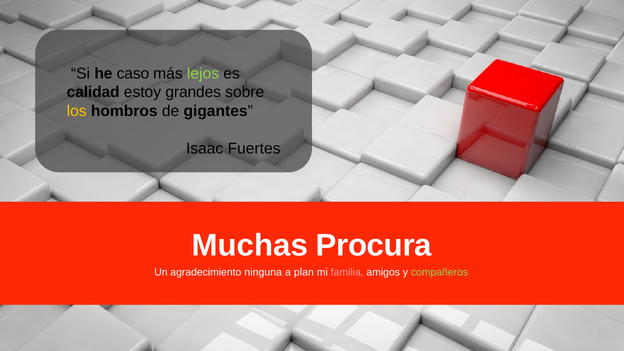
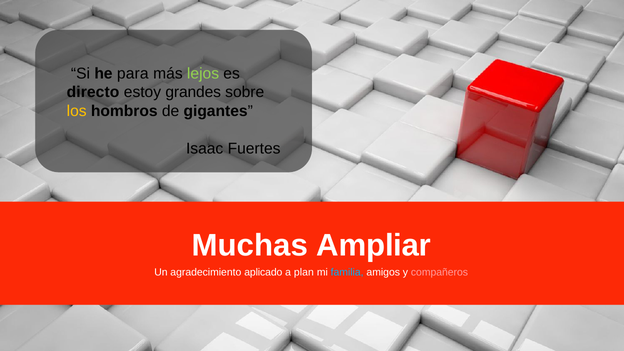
caso: caso -> para (133, 74)
calidad: calidad -> directo (93, 92)
Procura: Procura -> Ampliar (374, 246)
ninguna: ninguna -> aplicado (263, 273)
familia colour: pink -> light blue (347, 273)
compañeros colour: light green -> pink (439, 273)
